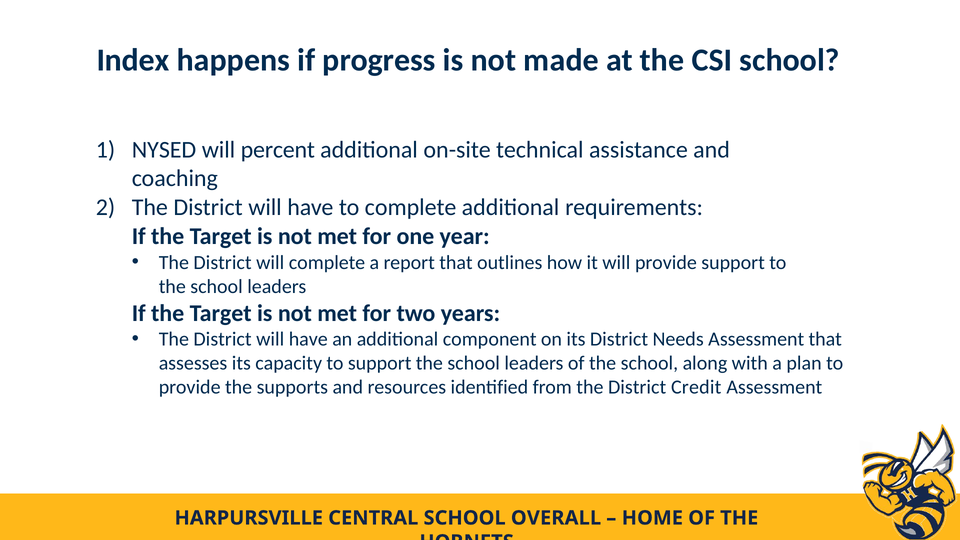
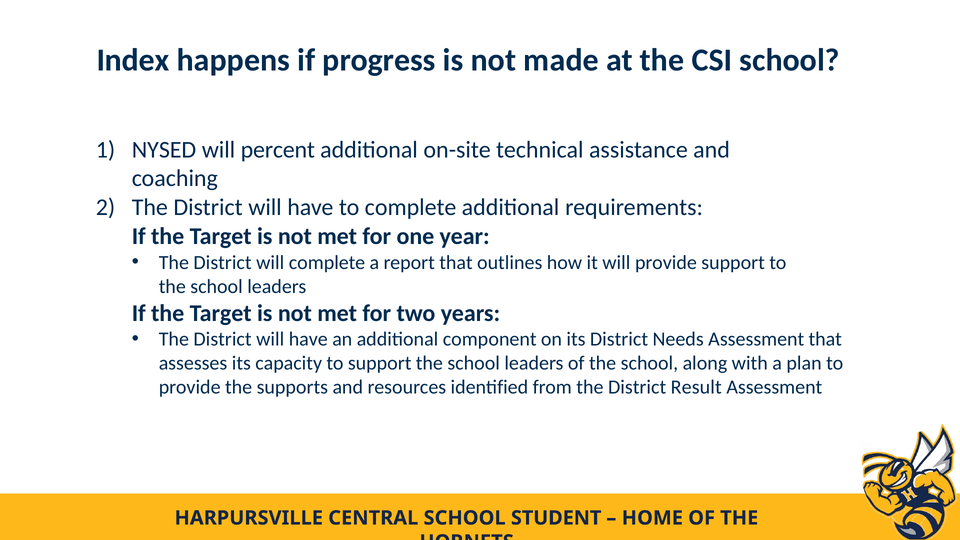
Credit: Credit -> Result (696, 387)
OVERALL: OVERALL -> STUDENT (556, 518)
